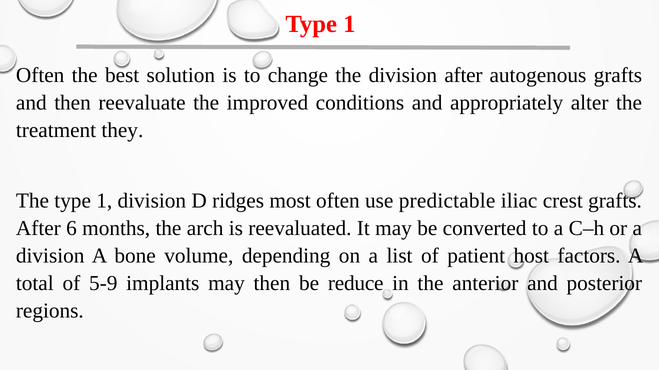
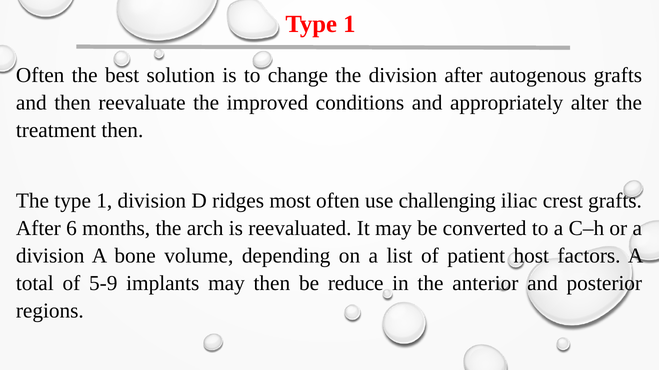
treatment they: they -> then (122, 131)
predictable: predictable -> challenging (447, 201)
